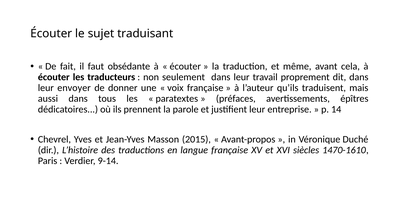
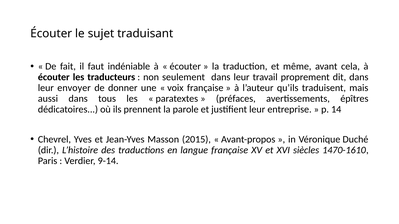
obsédante: obsédante -> indéniable (129, 67)
